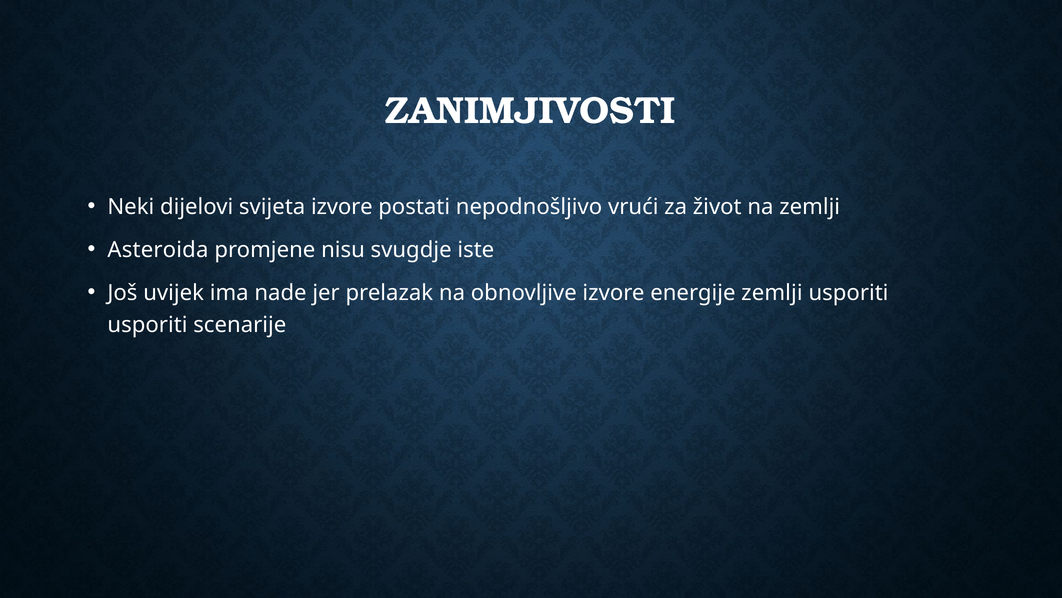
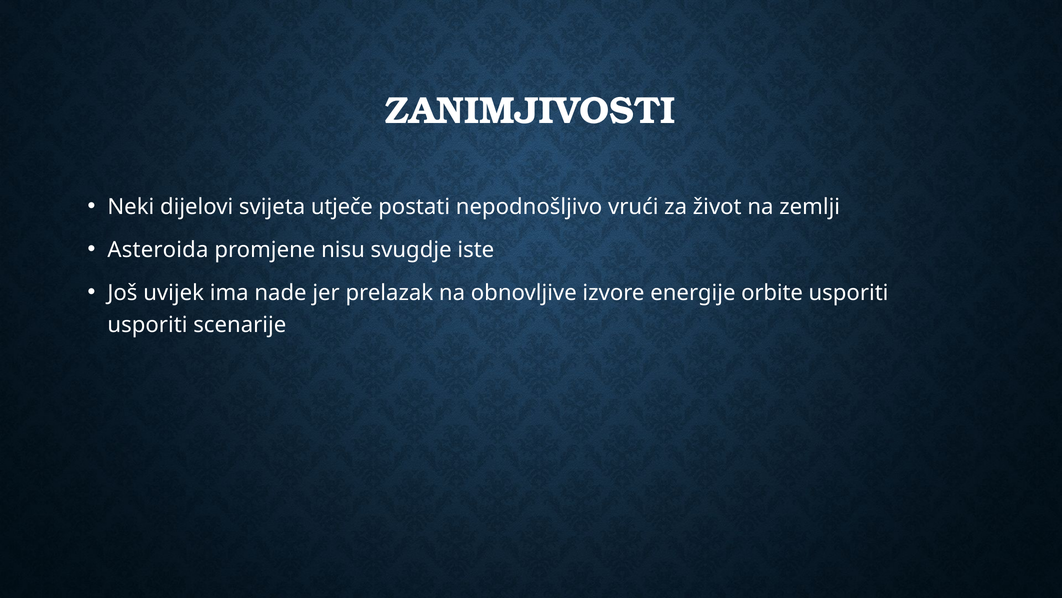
svijeta izvore: izvore -> utječe (342, 207)
energije zemlji: zemlji -> orbite (772, 293)
